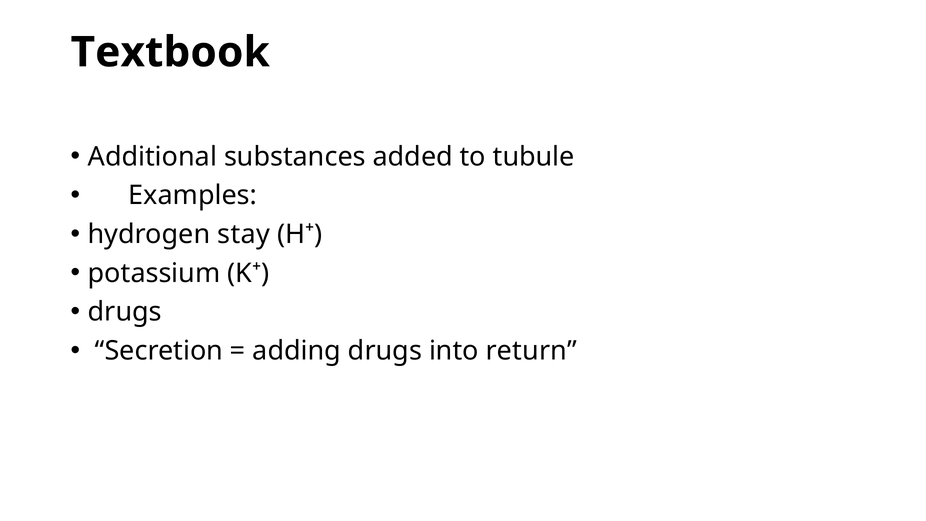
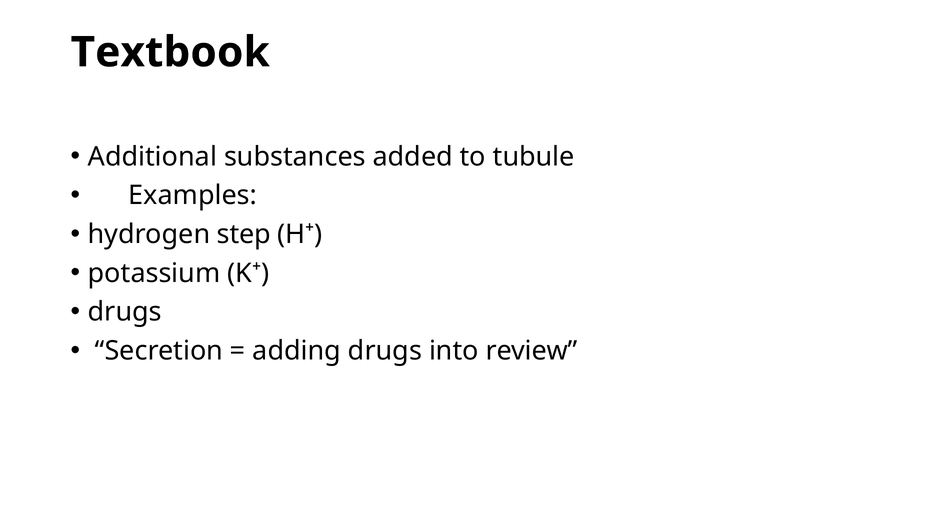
stay: stay -> step (244, 234)
return: return -> review (531, 351)
